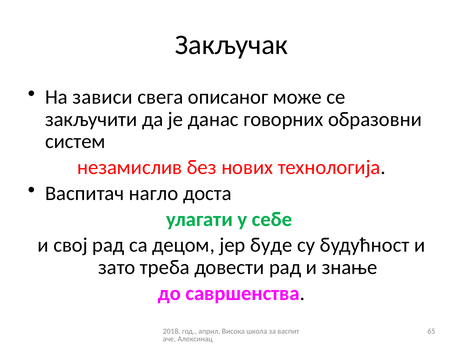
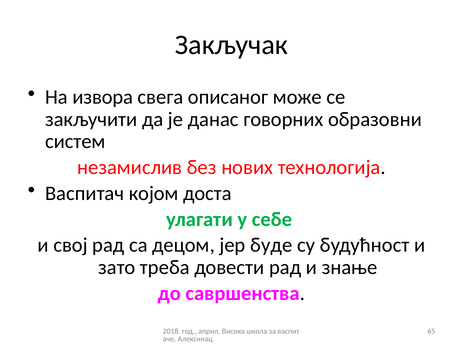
зависи: зависи -> извора (103, 97)
нагло: нагло -> кojoм (154, 193)
